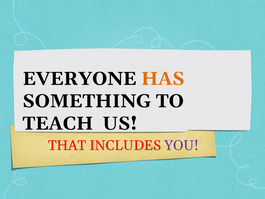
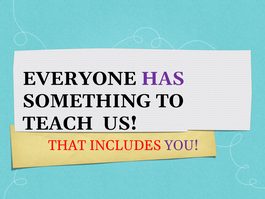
HAS colour: orange -> purple (163, 79)
